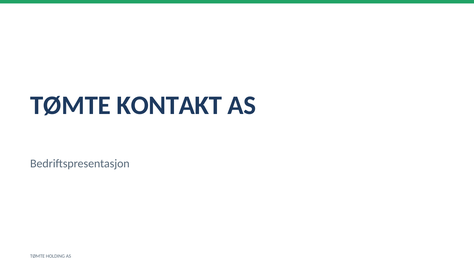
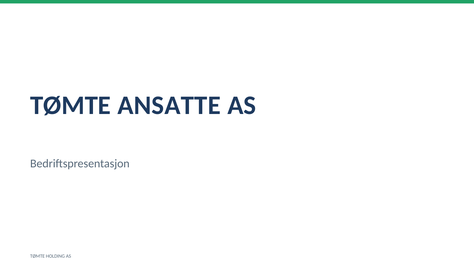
KONTAKT: KONTAKT -> ANSATTE (169, 105)
